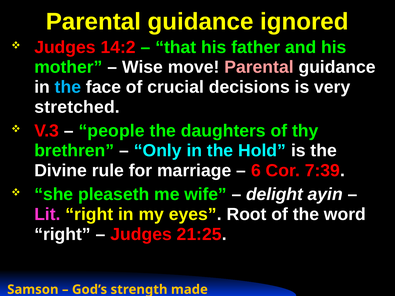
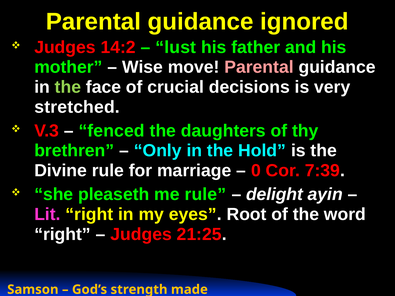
that: that -> lust (176, 47)
the colour: light blue -> light green (68, 87)
people: people -> fenced (112, 131)
6: 6 -> 0 (256, 171)
me wife: wife -> rule (205, 194)
